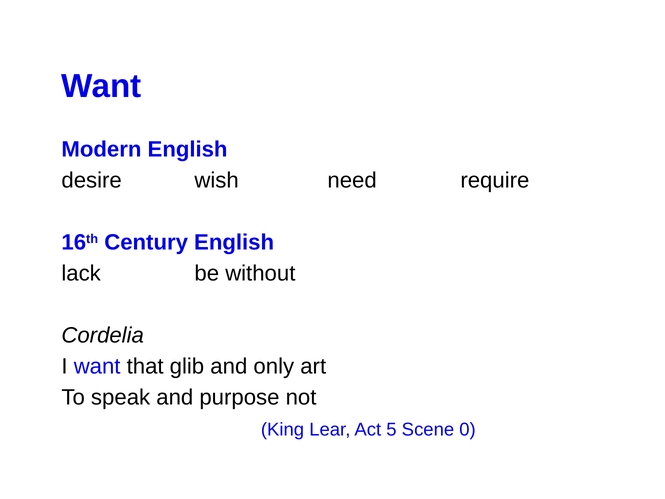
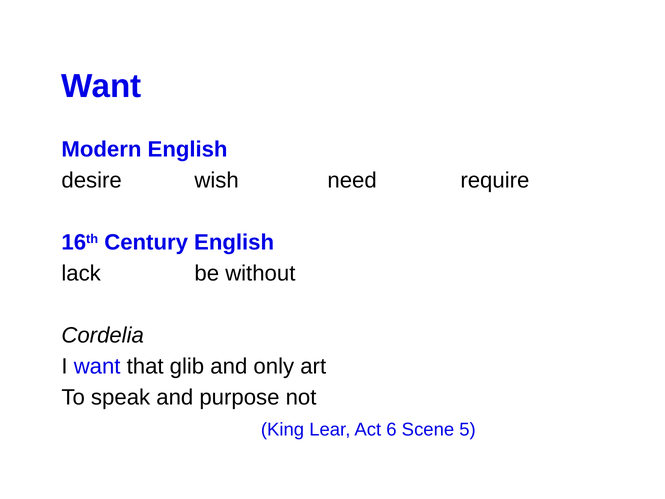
5: 5 -> 6 (391, 430)
0: 0 -> 5 (468, 430)
